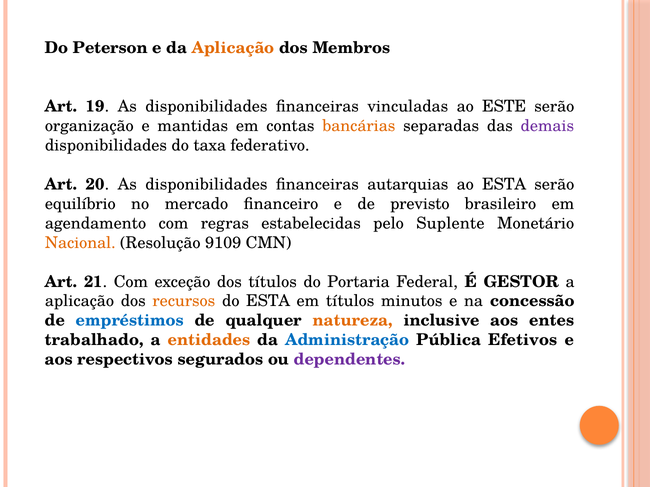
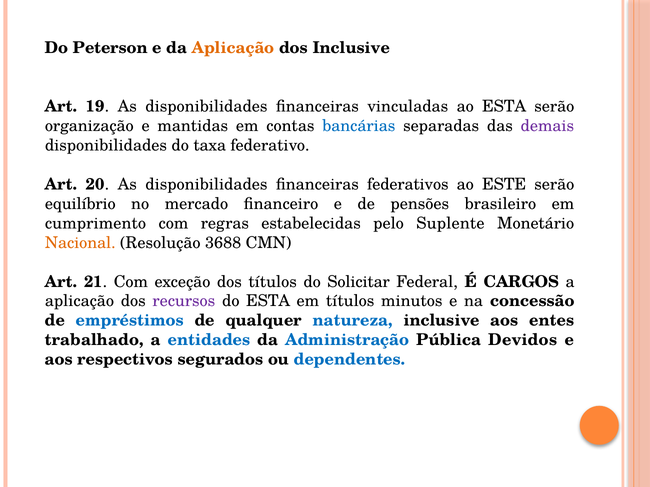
dos Membros: Membros -> Inclusive (351, 48)
ao ESTE: ESTE -> ESTA (504, 106)
bancárias colour: orange -> blue (359, 126)
autarquias: autarquias -> federativos (408, 184)
ao ESTA: ESTA -> ESTE (504, 184)
previsto: previsto -> pensões (420, 204)
agendamento: agendamento -> cumprimento (96, 223)
9109: 9109 -> 3688 (223, 243)
Portaria: Portaria -> Solicitar (359, 282)
GESTOR: GESTOR -> CARGOS (521, 282)
recursos colour: orange -> purple (184, 301)
natureza colour: orange -> blue (353, 321)
entidades colour: orange -> blue (209, 340)
Efetivos: Efetivos -> Devidos (523, 340)
dependentes colour: purple -> blue (350, 360)
